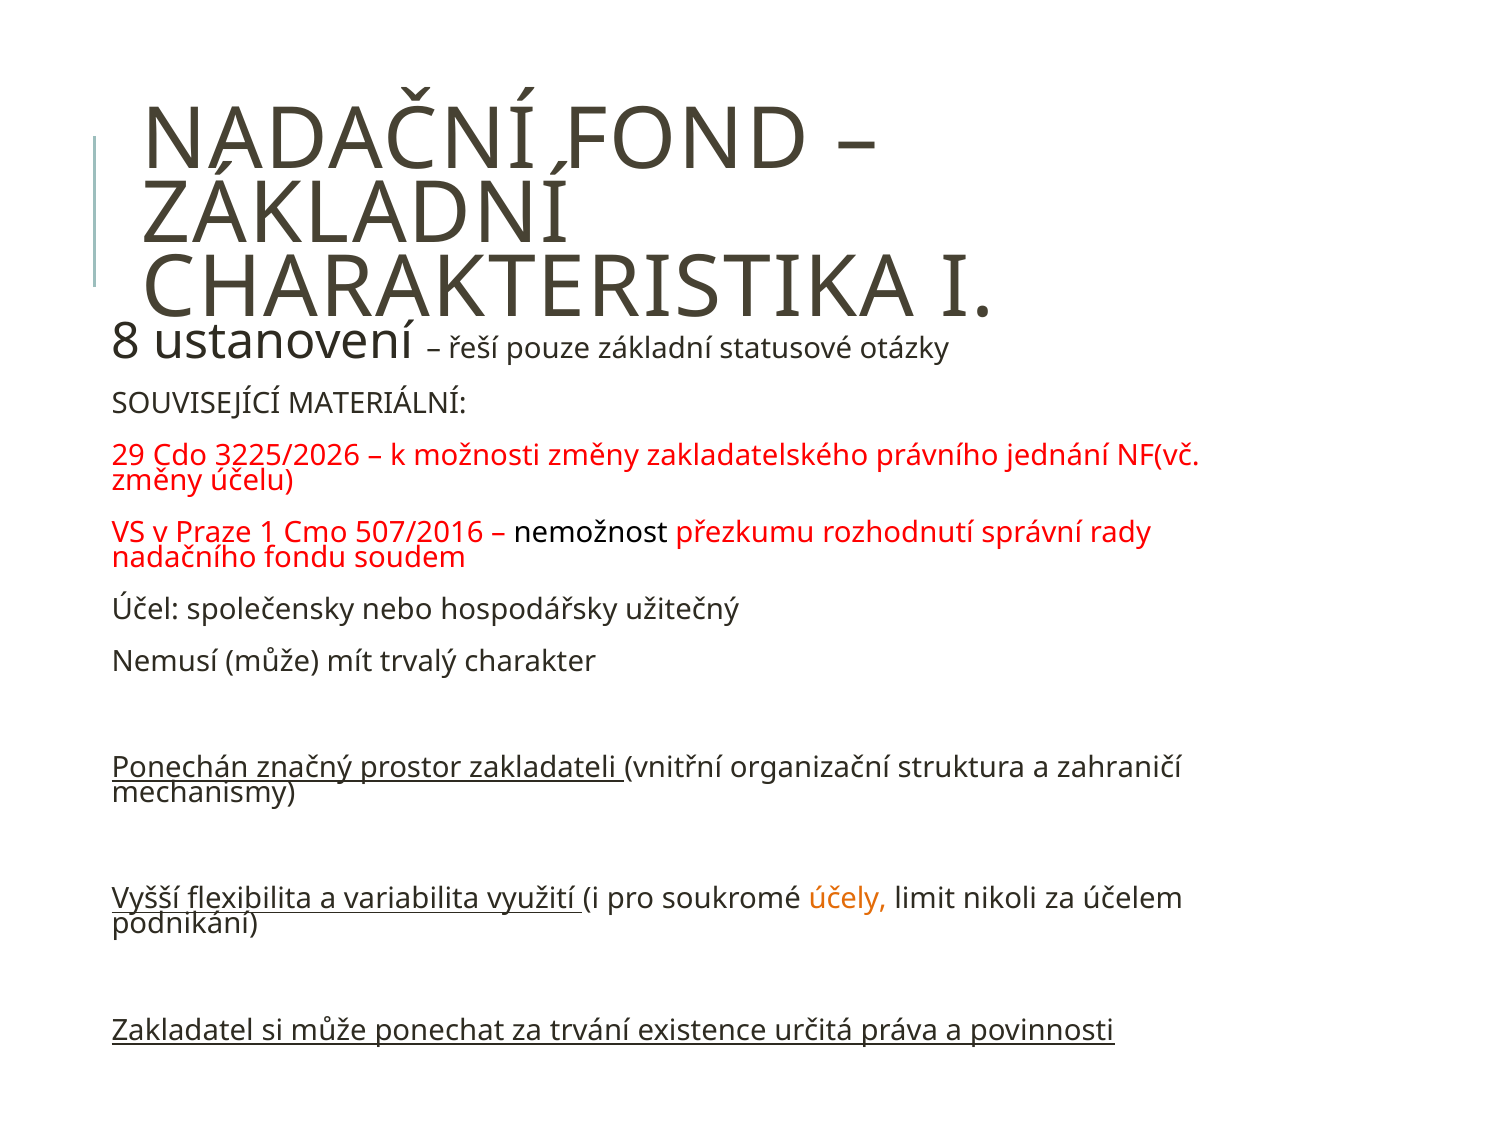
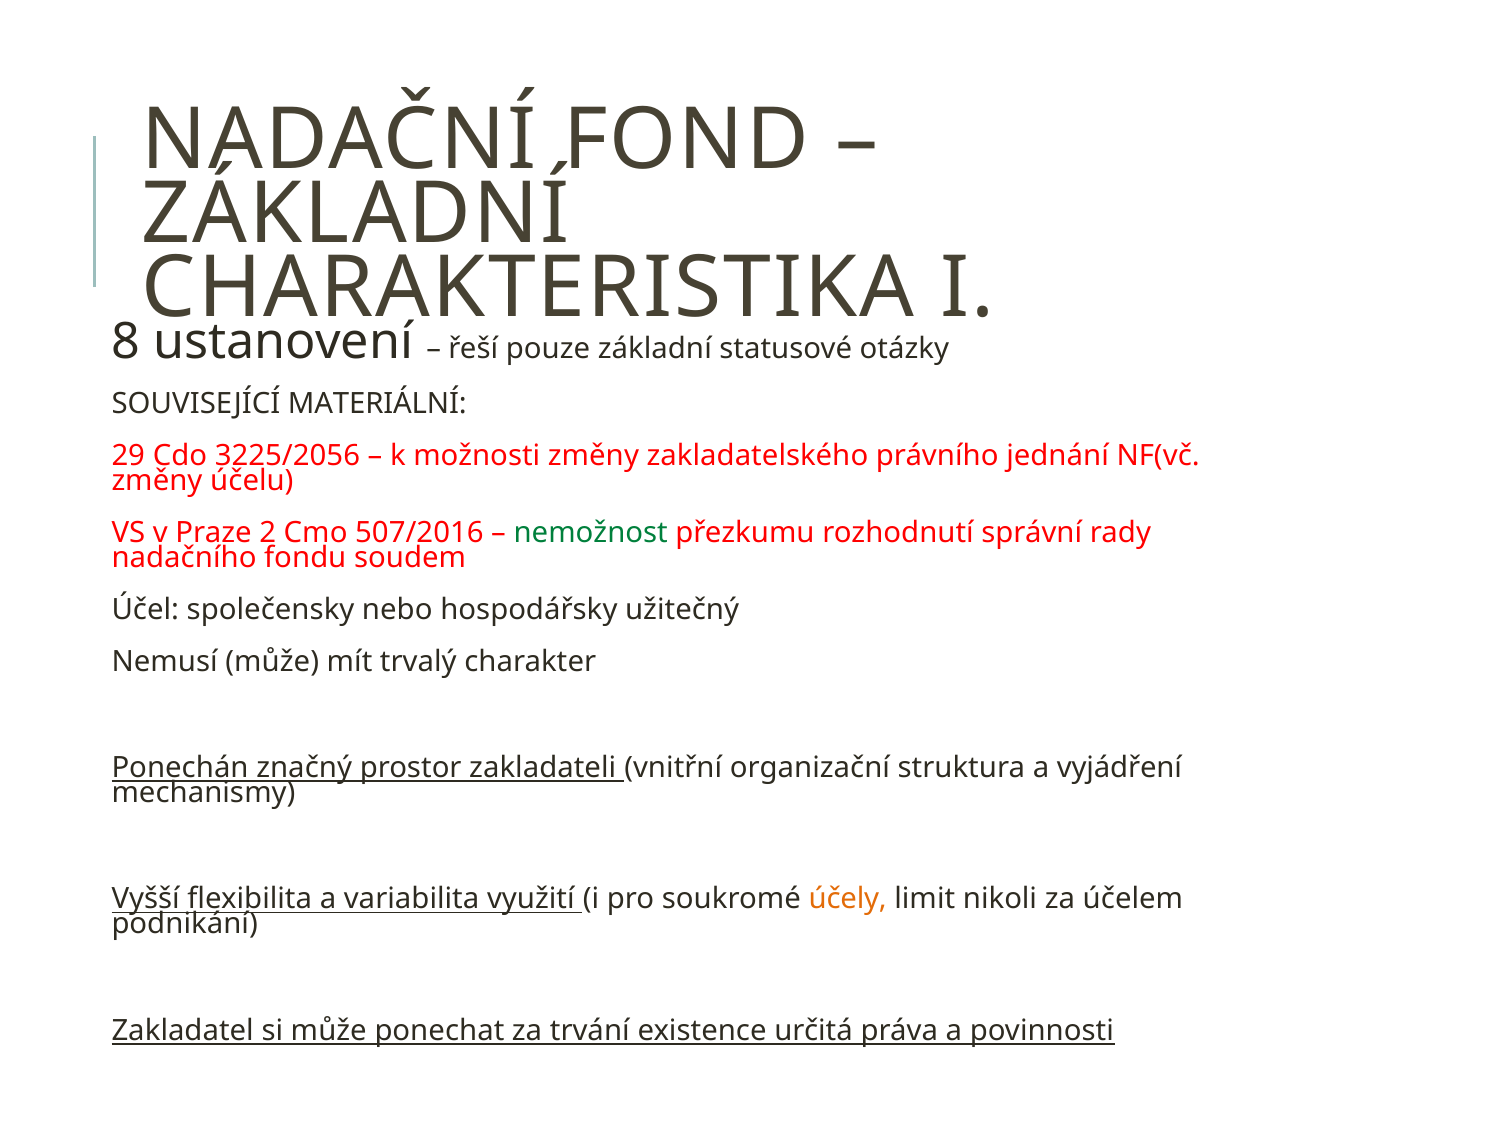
3225/2026: 3225/2026 -> 3225/2056 (287, 456)
1: 1 -> 2 (268, 533)
nemožnost colour: black -> green (591, 533)
zahraničí: zahraničí -> vyjádření (1119, 767)
